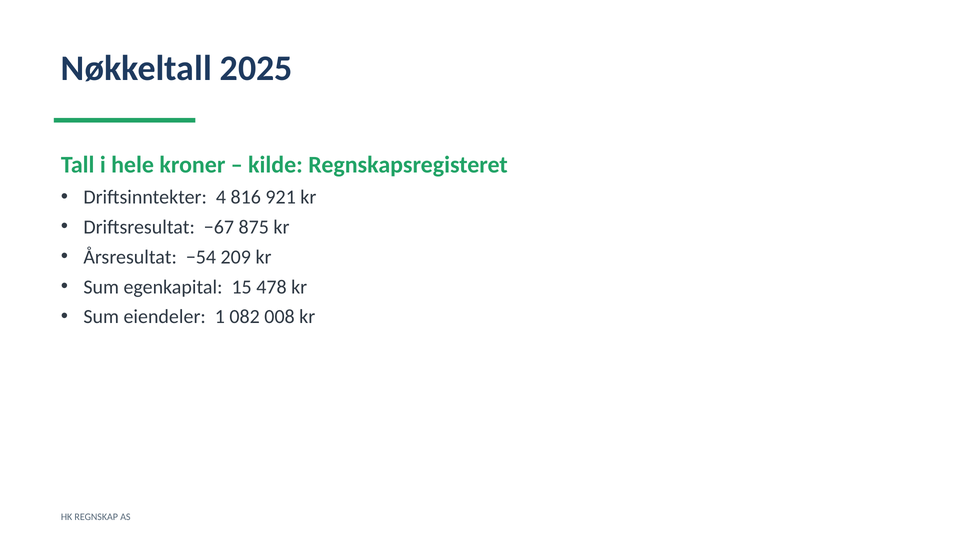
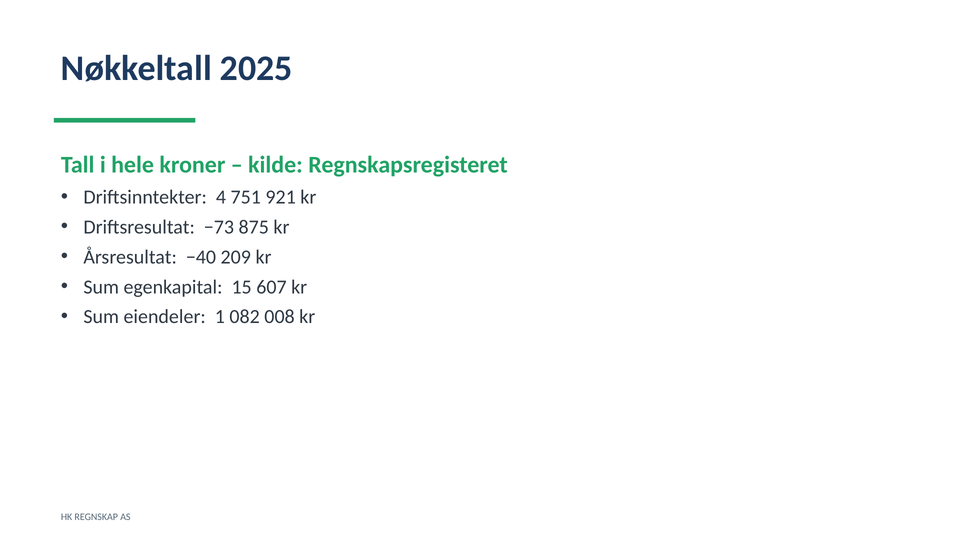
816: 816 -> 751 (246, 197)
−67: −67 -> −73 (219, 227)
−54: −54 -> −40 (201, 257)
478: 478 -> 607 (271, 287)
